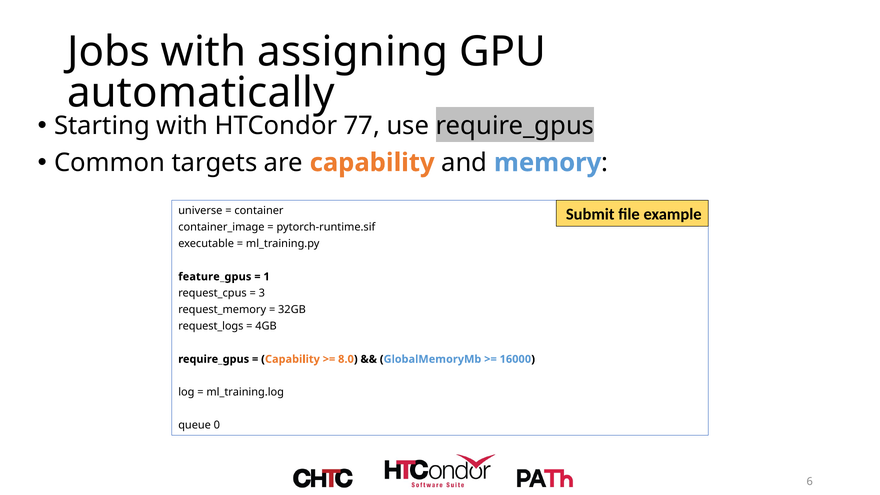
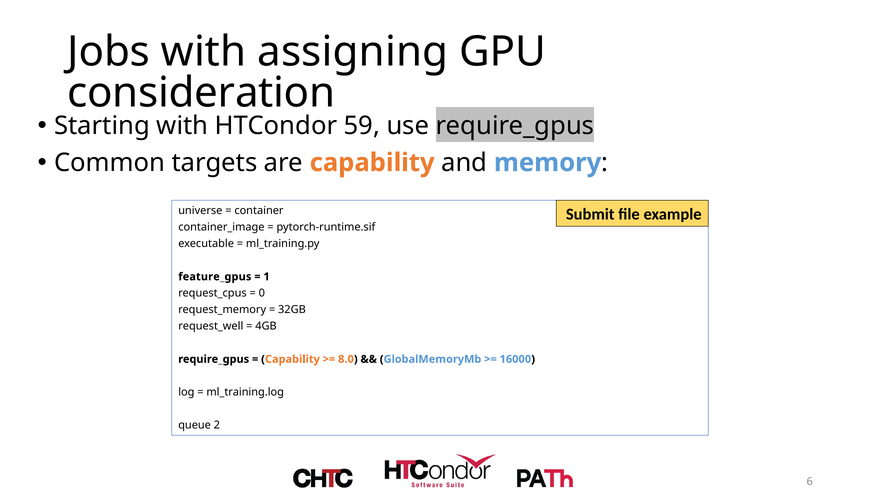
automatically: automatically -> consideration (201, 93)
77: 77 -> 59 (362, 126)
3: 3 -> 0 (262, 293)
request_logs: request_logs -> request_well (211, 326)
0: 0 -> 2 (217, 425)
